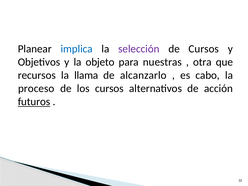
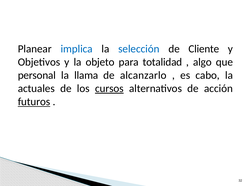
selección colour: purple -> blue (139, 49)
de Cursos: Cursos -> Cliente (204, 49)
nuestras: nuestras -> totalidad (162, 62)
otra: otra -> algo (202, 62)
recursos: recursos -> personal (37, 75)
proceso: proceso -> actuales (36, 88)
cursos underline: none -> present (109, 88)
